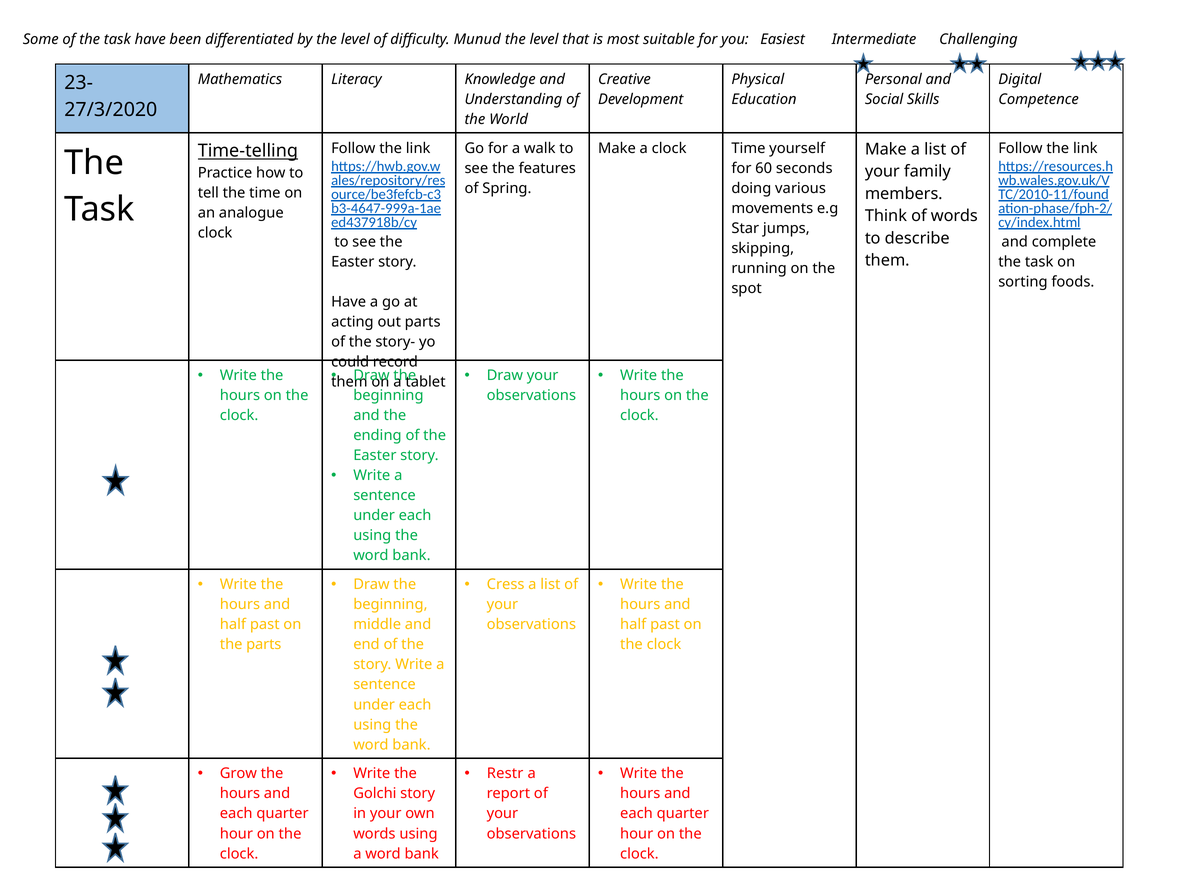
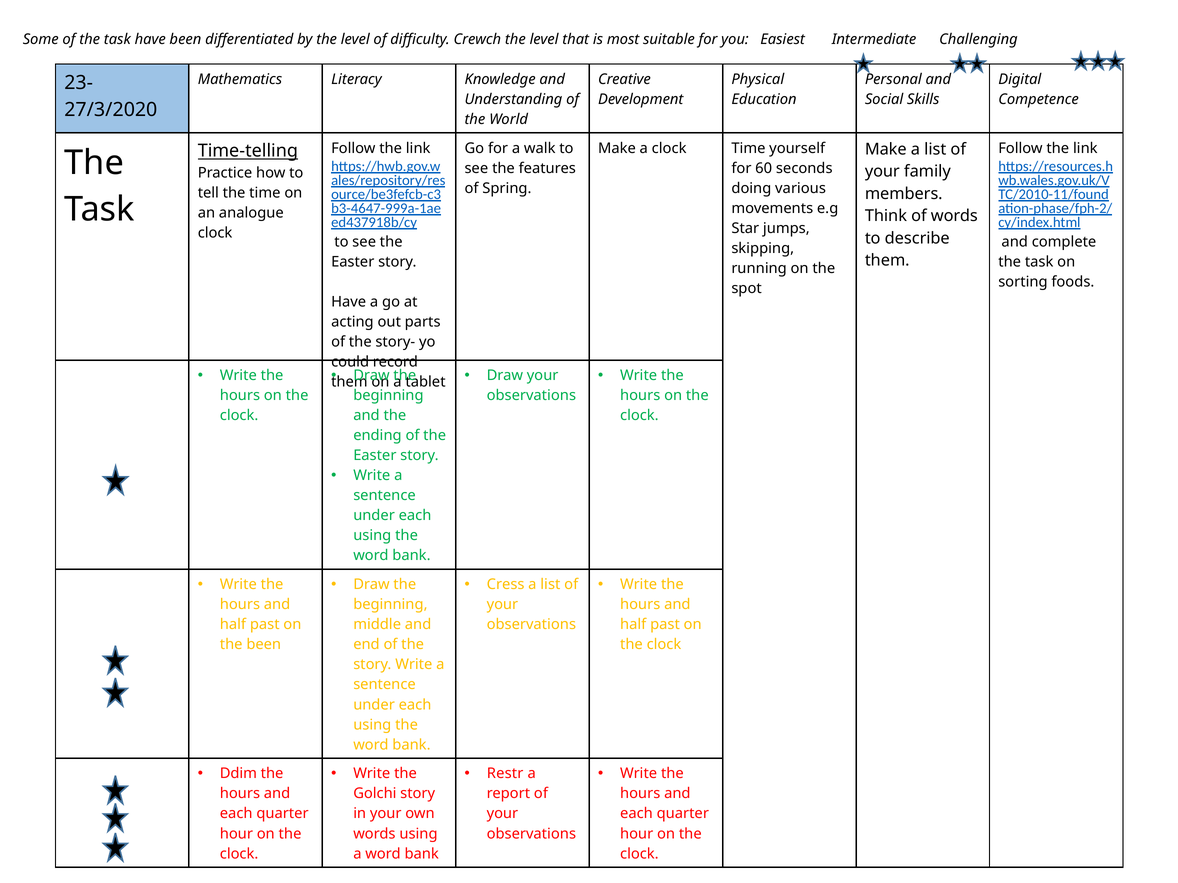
Munud: Munud -> Crewch (477, 40)
the parts: parts -> been (264, 645)
Grow: Grow -> Ddim (238, 774)
